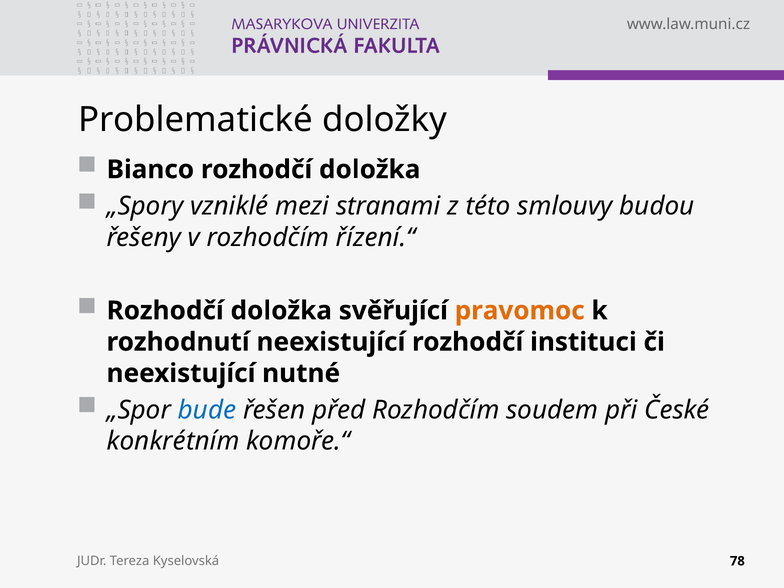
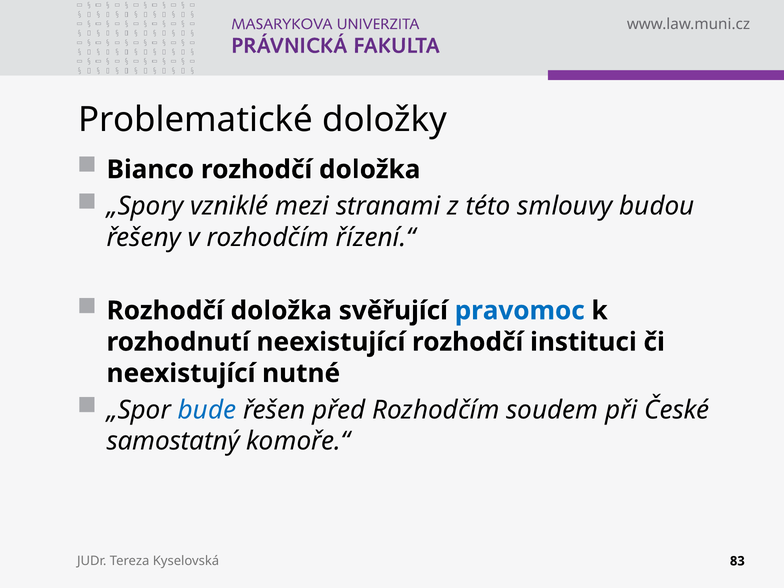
pravomoc colour: orange -> blue (520, 311)
konkrétním: konkrétním -> samostatný (173, 441)
78: 78 -> 83 (737, 561)
